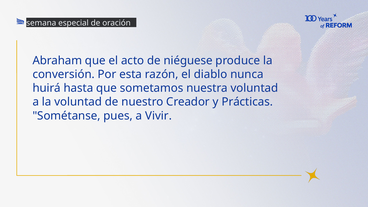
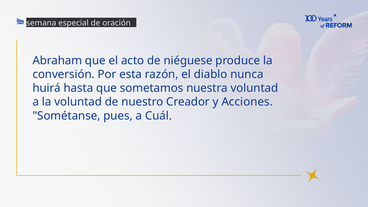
Prácticas: Prácticas -> Acciones (247, 102)
Vivir: Vivir -> Cuál (158, 116)
